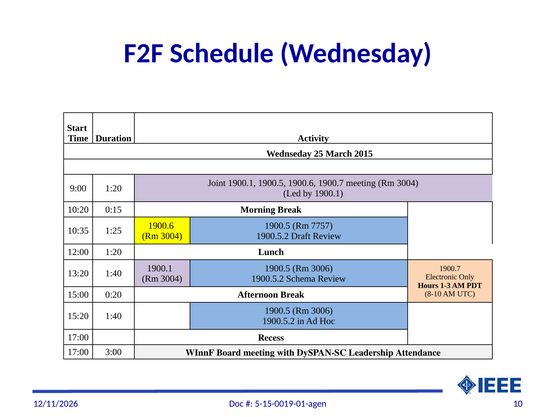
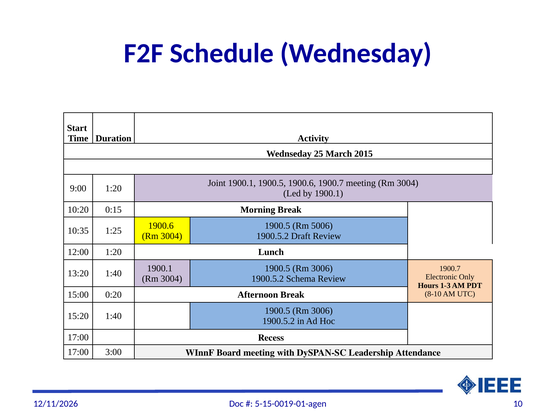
7757: 7757 -> 5006 (322, 226)
